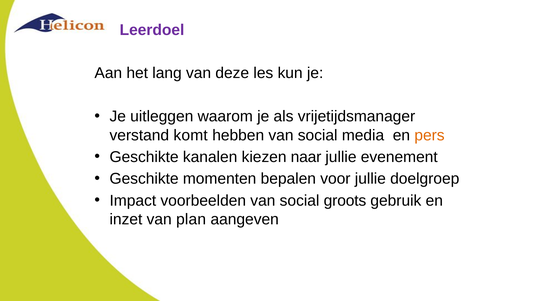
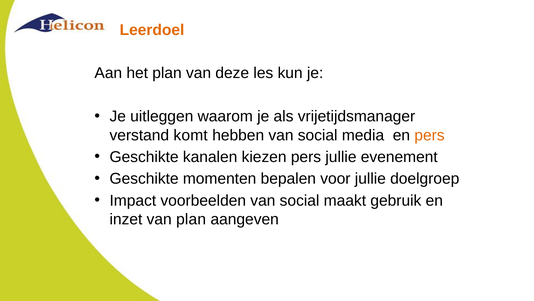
Leerdoel colour: purple -> orange (152, 30)
het lang: lang -> plan (167, 73)
kiezen naar: naar -> pers (306, 157)
groots: groots -> maakt (345, 200)
